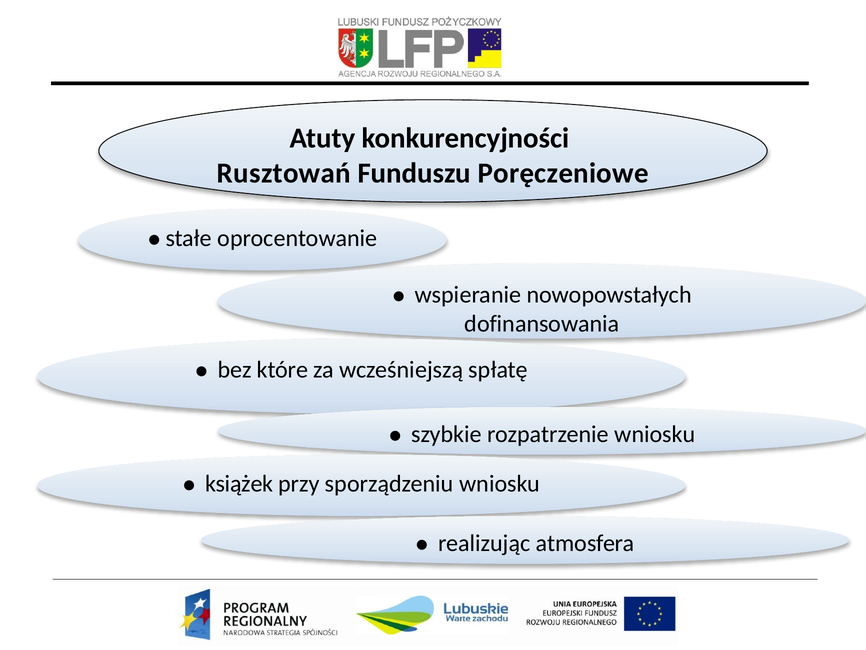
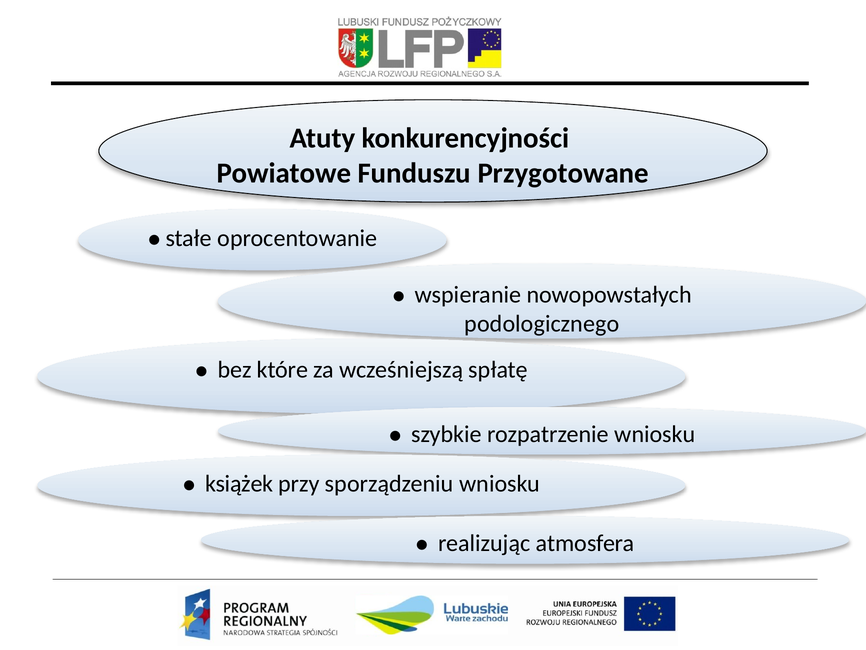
Rusztowań: Rusztowań -> Powiatowe (284, 173)
Poręczeniowe: Poręczeniowe -> Przygotowane (563, 173)
dofinansowania: dofinansowania -> podologicznego (542, 324)
